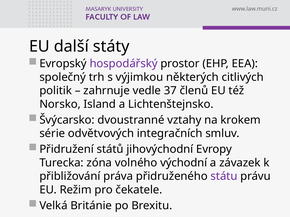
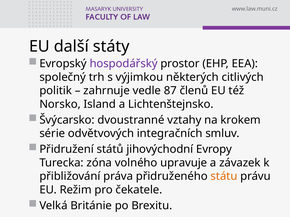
37: 37 -> 87 (170, 91)
východní: východní -> upravuje (184, 163)
státu colour: purple -> orange (224, 177)
